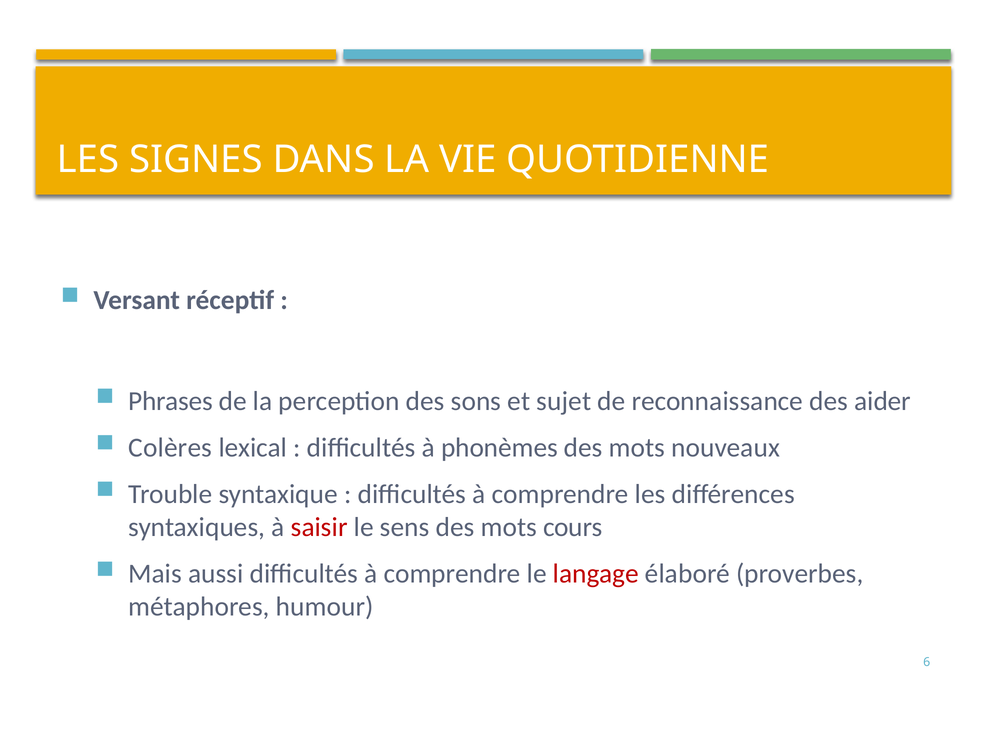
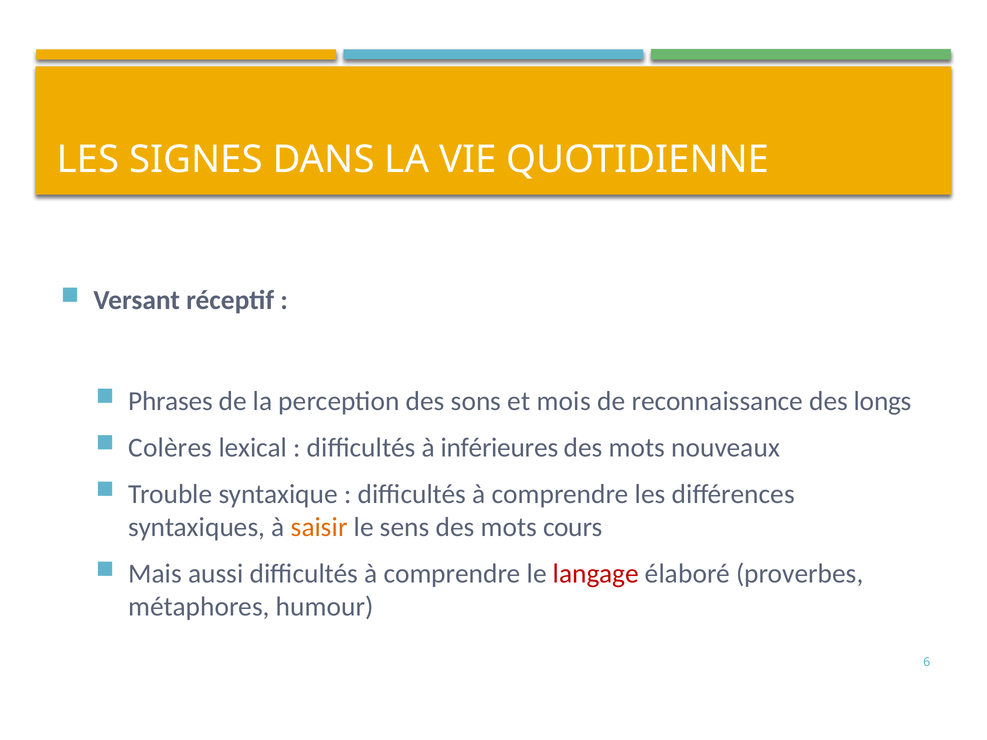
sujet: sujet -> mois (564, 401)
aider: aider -> longs (883, 401)
phonèmes: phonèmes -> inférieures (499, 448)
saisir colour: red -> orange (319, 527)
